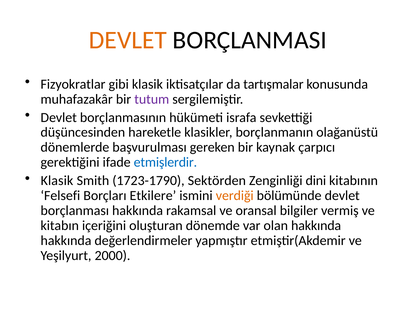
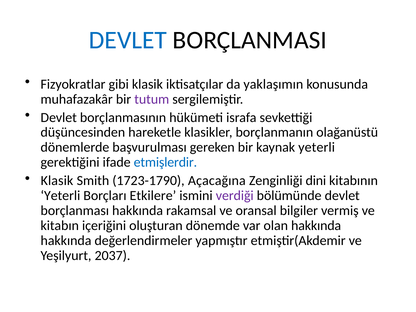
DEVLET colour: orange -> blue (128, 40)
tartışmalar: tartışmalar -> yaklaşımın (273, 84)
kaynak çarpıcı: çarpıcı -> yeterli (317, 147)
Sektörden: Sektörden -> Açacağına (217, 181)
Felsefi: Felsefi -> Yeterli (60, 196)
verdiği colour: orange -> purple (235, 196)
2000: 2000 -> 2037 (112, 255)
